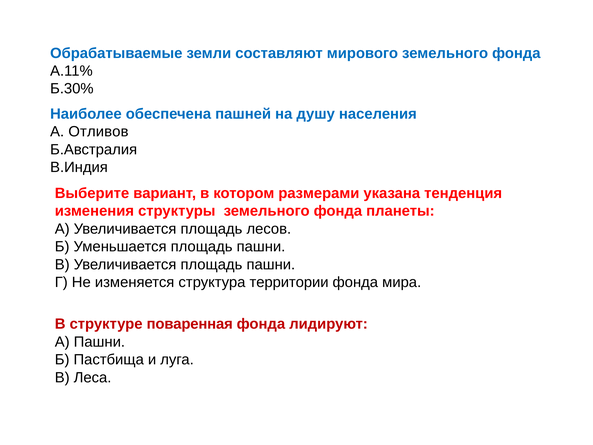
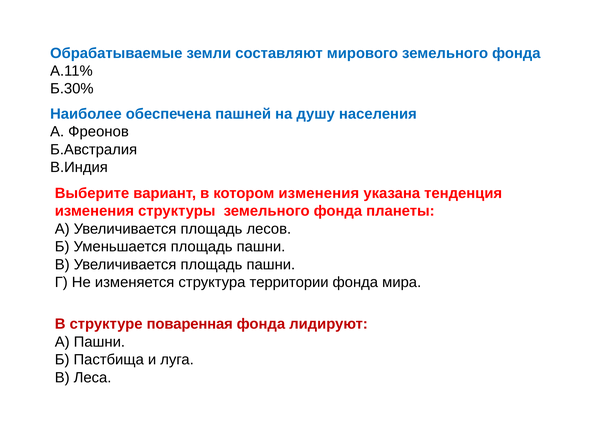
Отливов: Отливов -> Фреонов (99, 132)
котором размерами: размерами -> изменения (319, 193)
